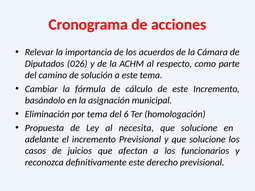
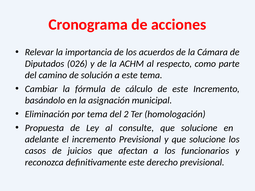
6: 6 -> 2 (126, 114)
necesita: necesita -> consulte (136, 128)
